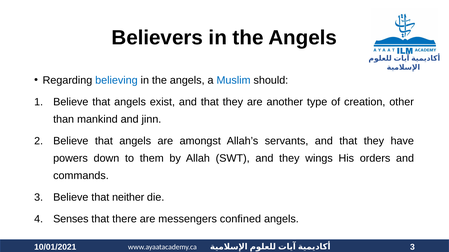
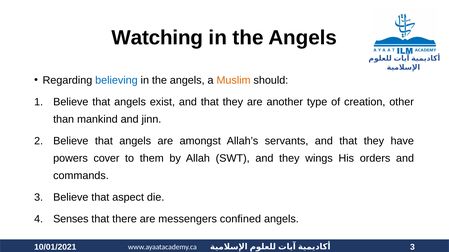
Believers: Believers -> Watching (157, 38)
Muslim colour: blue -> orange (234, 81)
down: down -> cover (107, 159)
neither: neither -> aspect (128, 198)
